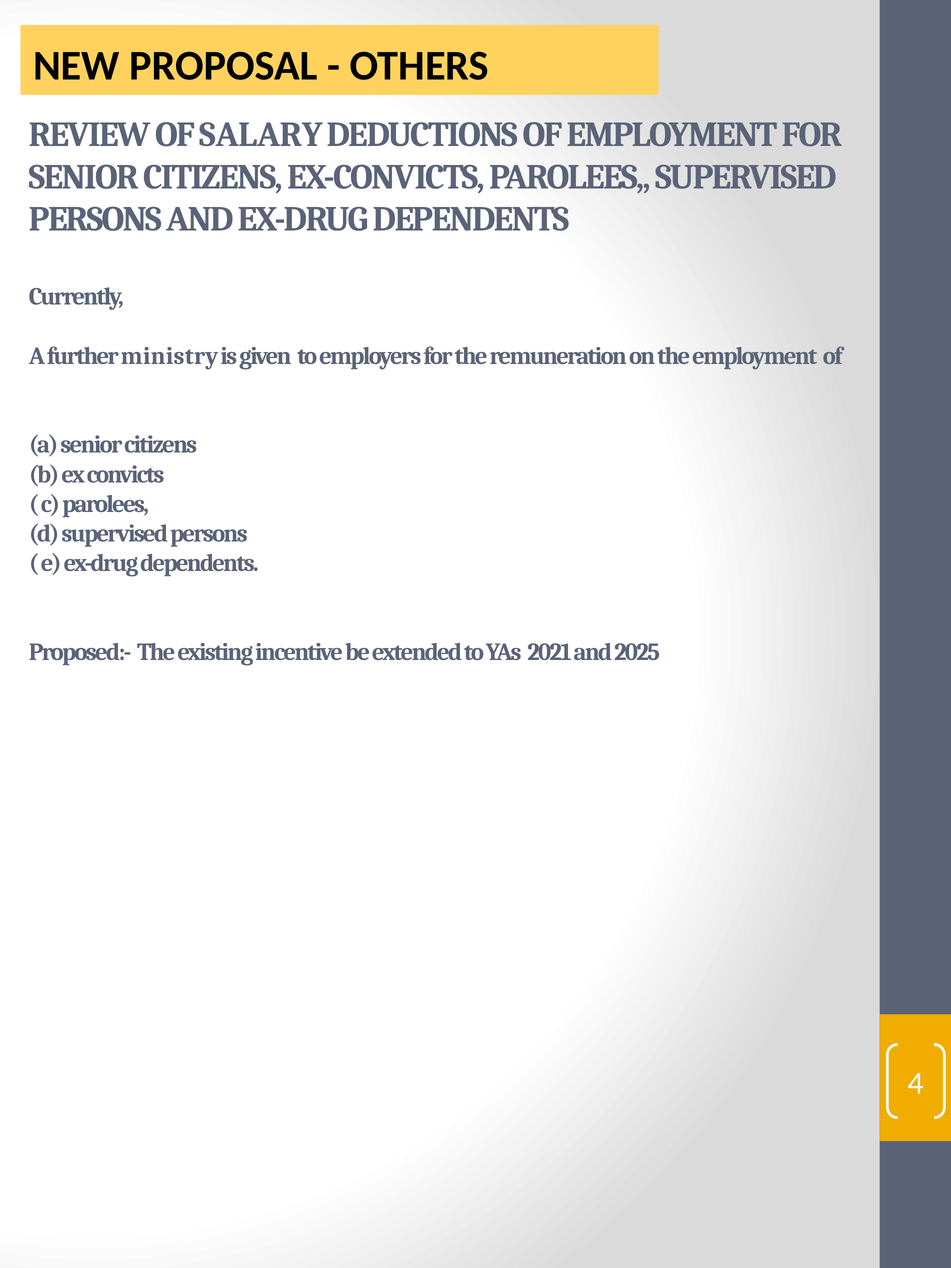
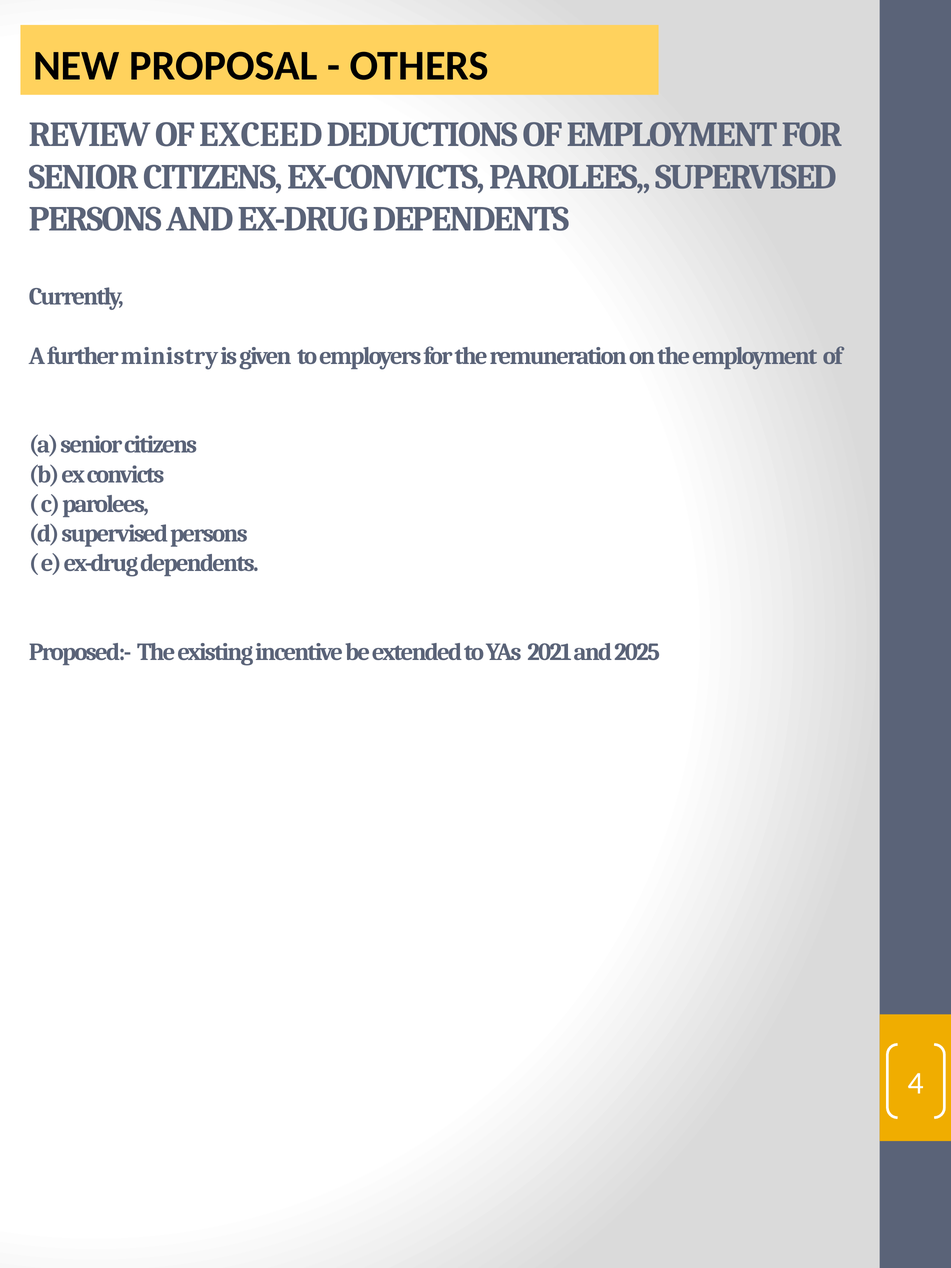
SALARY: SALARY -> EXCEED (261, 135)
